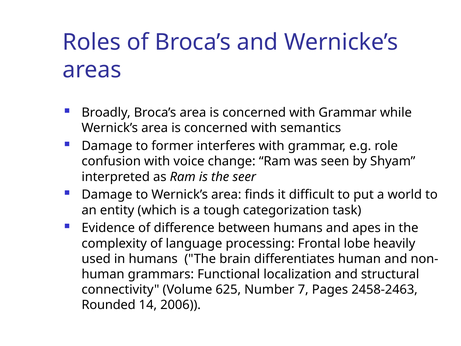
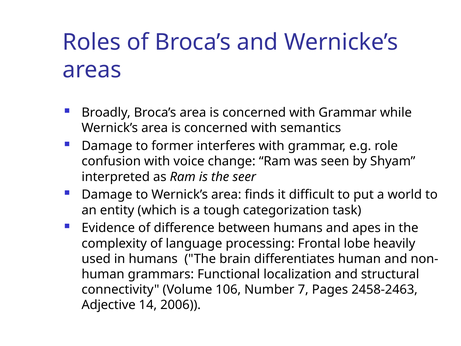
625: 625 -> 106 (228, 289)
Rounded: Rounded -> Adjective (109, 305)
